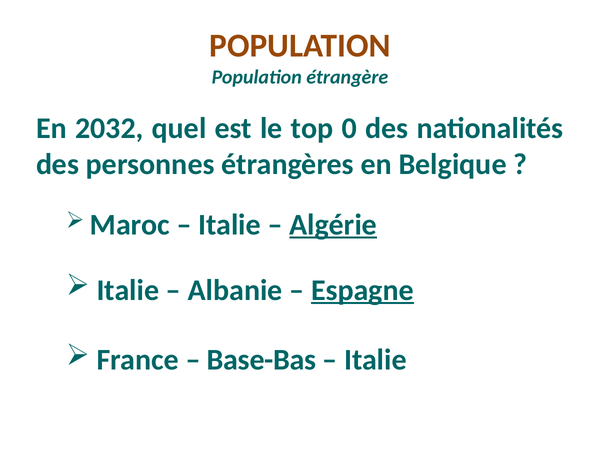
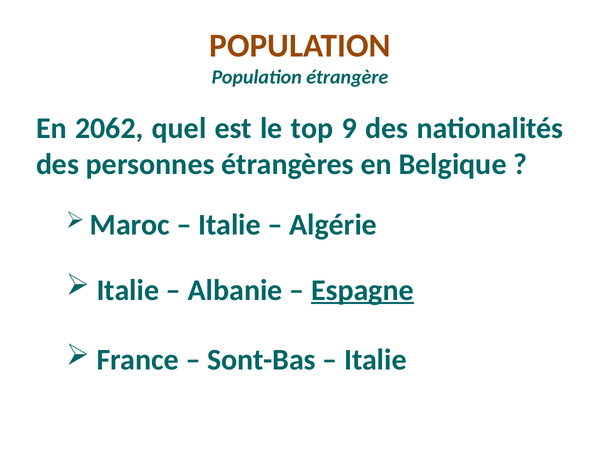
2032: 2032 -> 2062 (109, 128)
0: 0 -> 9 (349, 128)
Algérie underline: present -> none (333, 225)
Base-Bas: Base-Bas -> Sont-Bas (262, 360)
